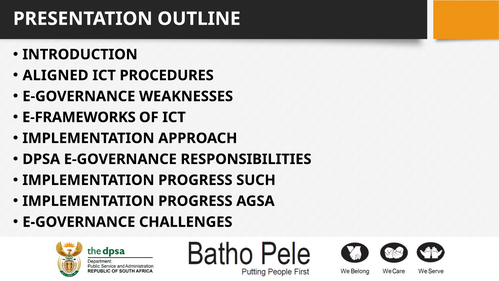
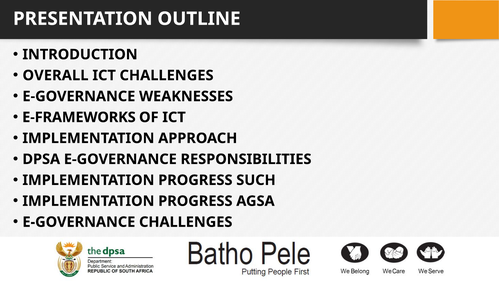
ALIGNED: ALIGNED -> OVERALL (55, 75)
ICT PROCEDURES: PROCEDURES -> CHALLENGES (167, 75)
